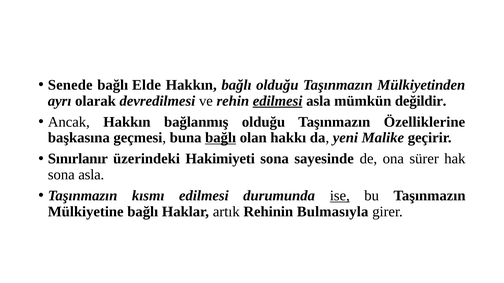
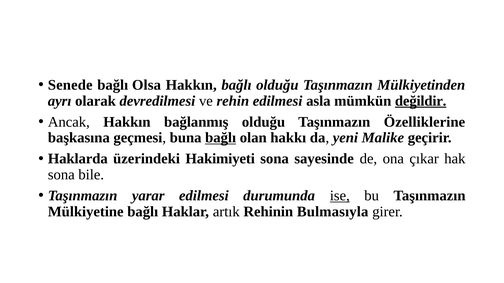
Elde: Elde -> Olsa (146, 85)
edilmesi underline: present -> none (278, 101)
değildir underline: none -> present (421, 101)
Sınırlanır: Sınırlanır -> Haklarda (78, 159)
sürer: sürer -> çıkar (424, 159)
sona asla: asla -> bile (91, 175)
kısmı: kısmı -> yarar (148, 196)
